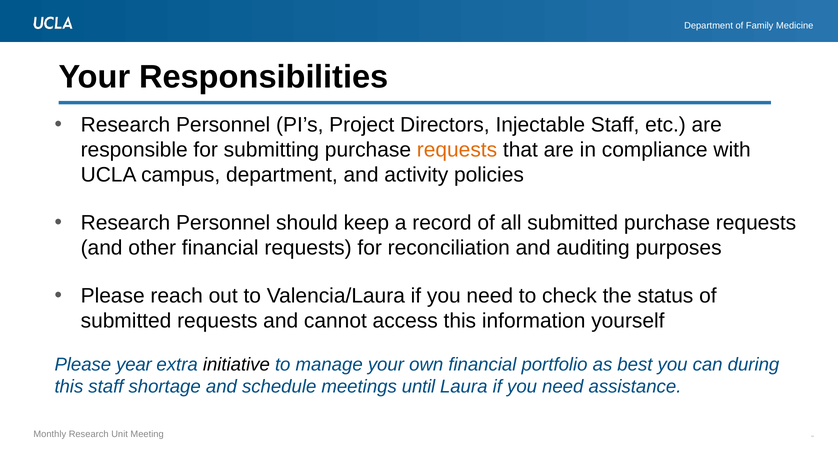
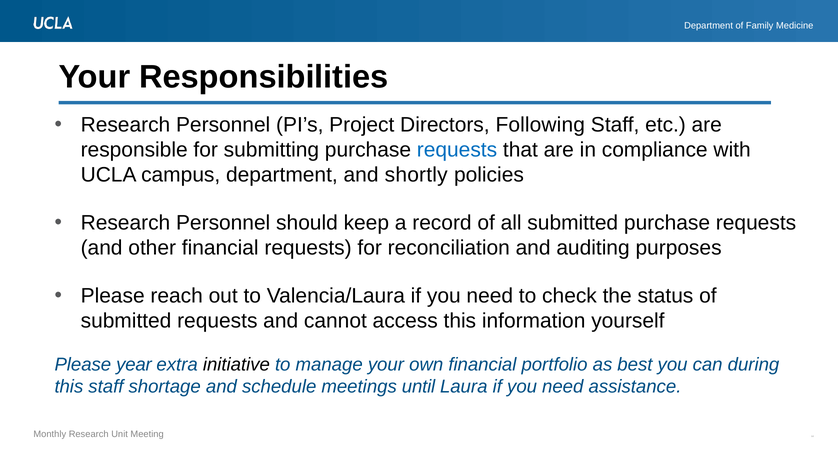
Injectable: Injectable -> Following (540, 125)
requests colour: orange -> blue (457, 150)
activity: activity -> shortly (416, 175)
